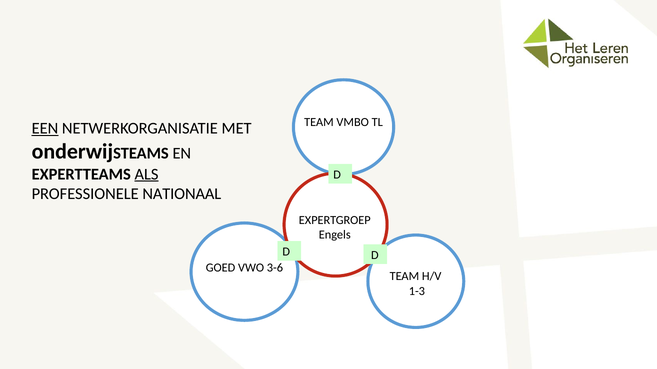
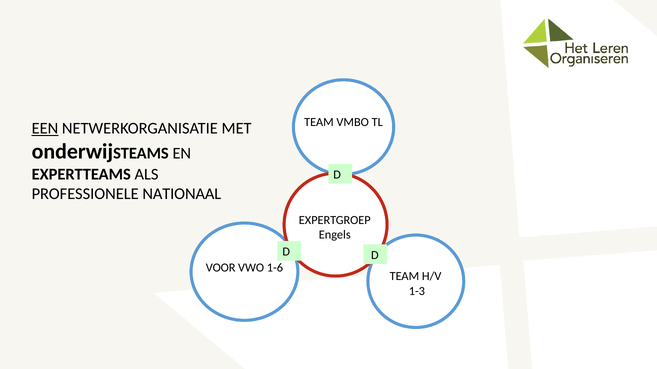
ALS underline: present -> none (147, 174)
GOED: GOED -> VOOR (221, 268)
3-6: 3-6 -> 1-6 (275, 268)
